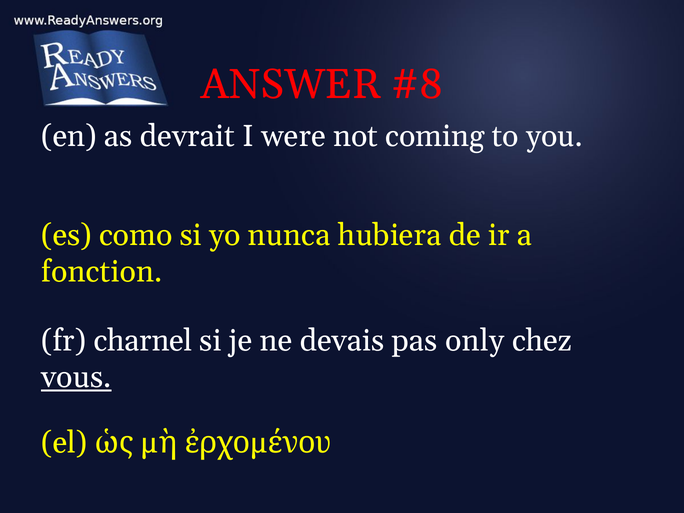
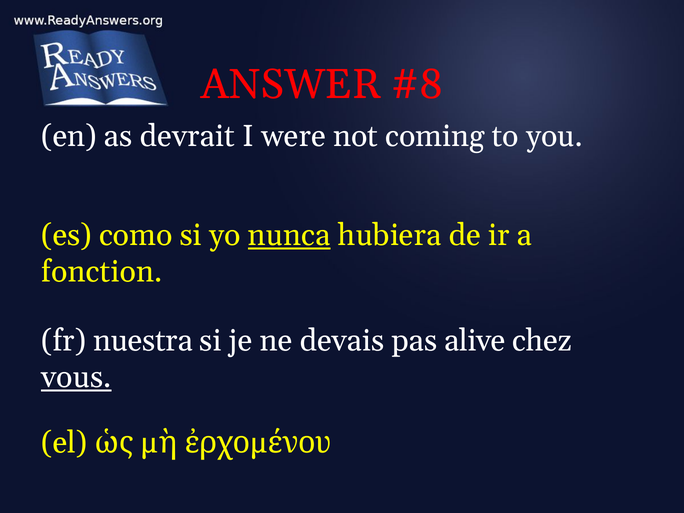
nunca underline: none -> present (289, 235)
charnel: charnel -> nuestra (143, 341)
only: only -> alive (475, 341)
